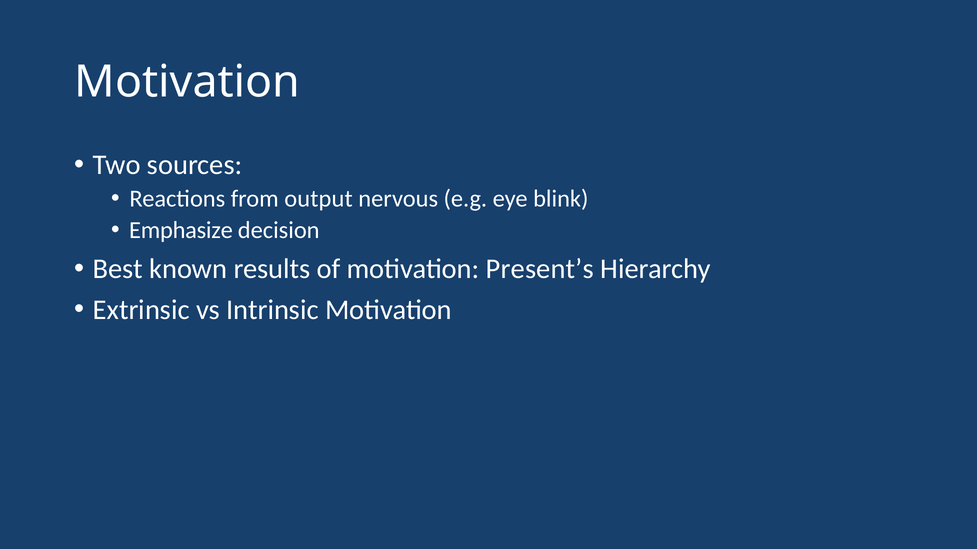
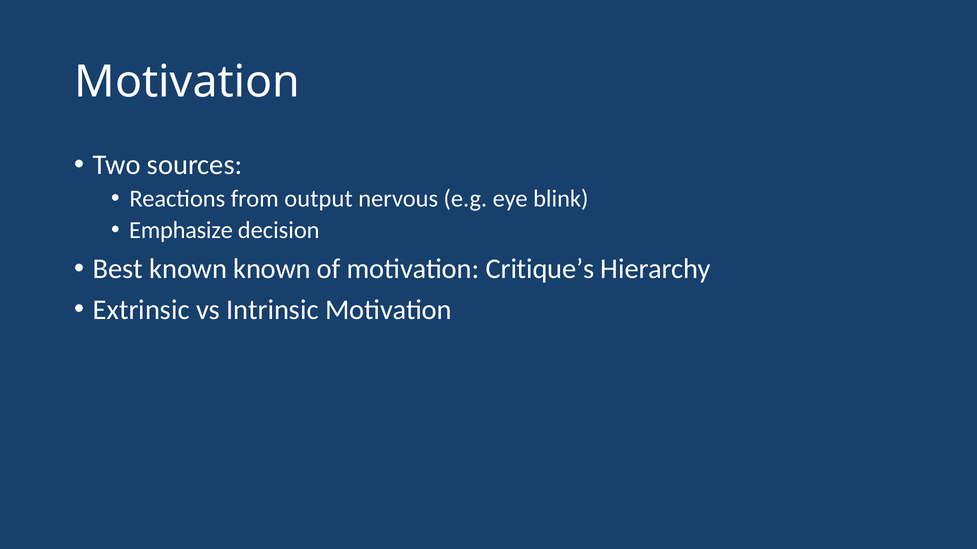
known results: results -> known (272, 269)
Present’s: Present’s -> Critique’s (540, 269)
